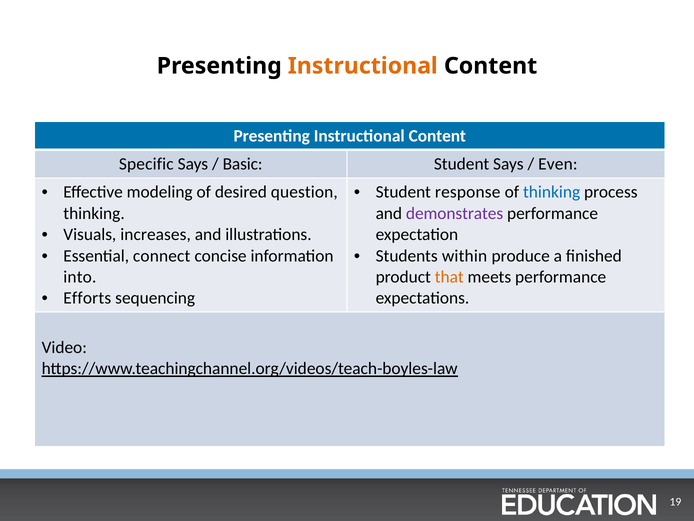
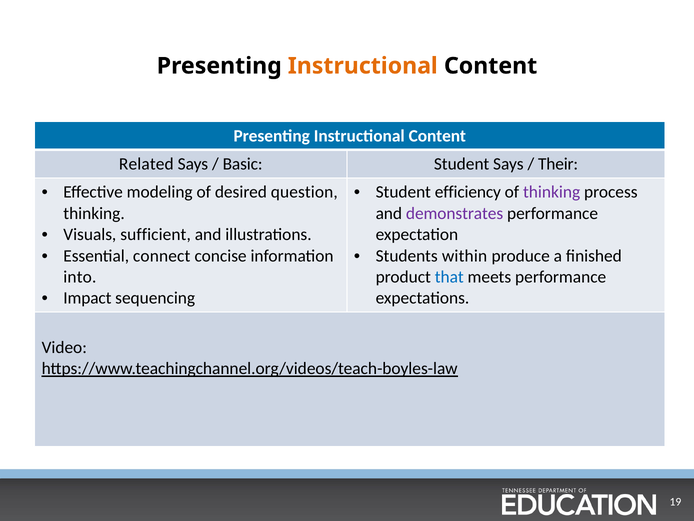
Specific: Specific -> Related (146, 164)
Even: Even -> Their (558, 164)
response: response -> efficiency (468, 192)
thinking colour: blue -> purple (552, 192)
increases: increases -> sufficient (156, 234)
that colour: orange -> blue (449, 277)
Efforts: Efforts -> Impact (87, 298)
